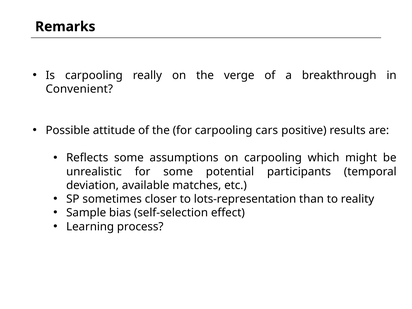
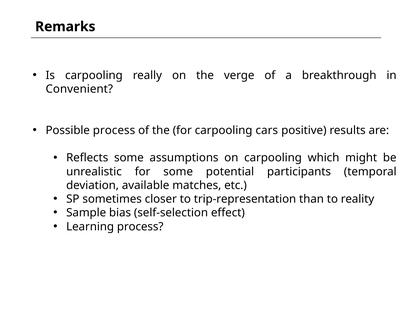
Possible attitude: attitude -> process (114, 130)
lots-representation: lots-representation -> trip-representation (245, 199)
